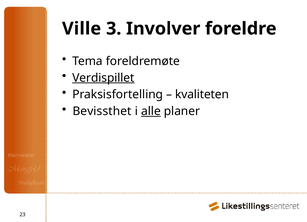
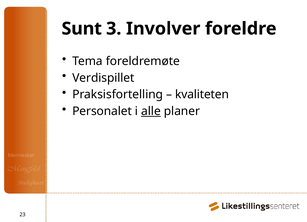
Ville: Ville -> Sunt (82, 29)
Verdispillet underline: present -> none (103, 78)
Bevissthet: Bevissthet -> Personalet (102, 111)
